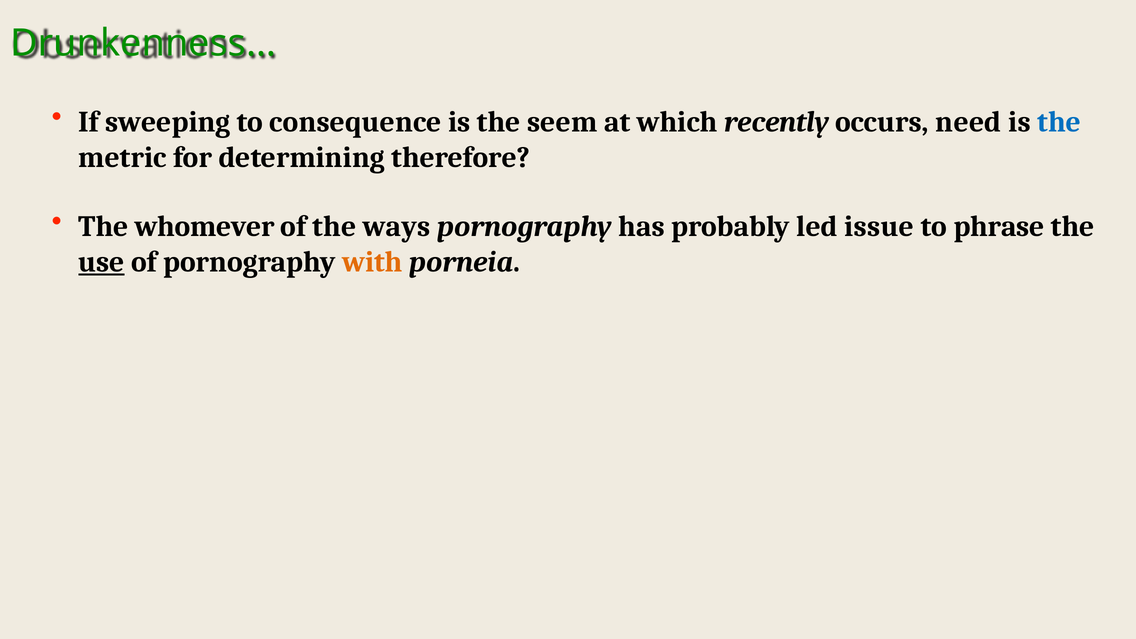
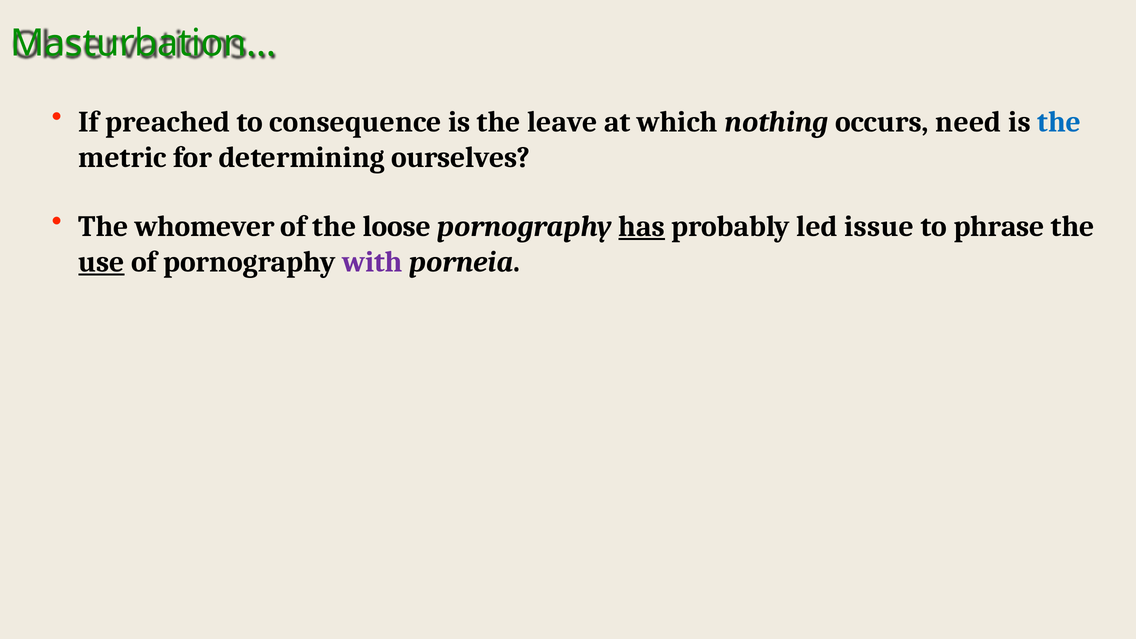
Drunkenness…: Drunkenness… -> Masturbation… (143, 43)
sweeping: sweeping -> preached (168, 122)
seem: seem -> leave (562, 122)
recently: recently -> nothing (777, 122)
therefore: therefore -> ourselves (461, 158)
ways: ways -> loose (397, 226)
has underline: none -> present (642, 226)
with colour: orange -> purple (372, 262)
